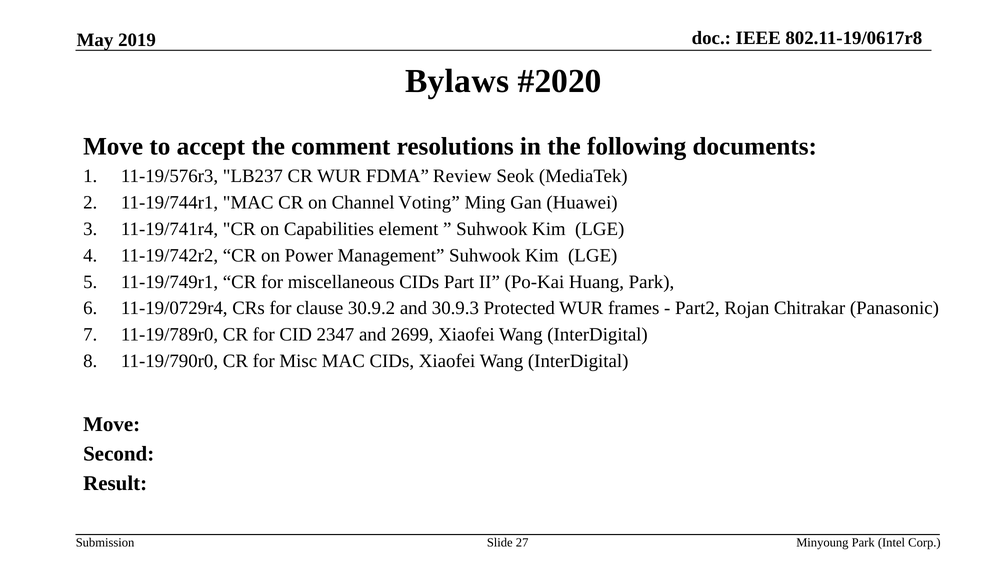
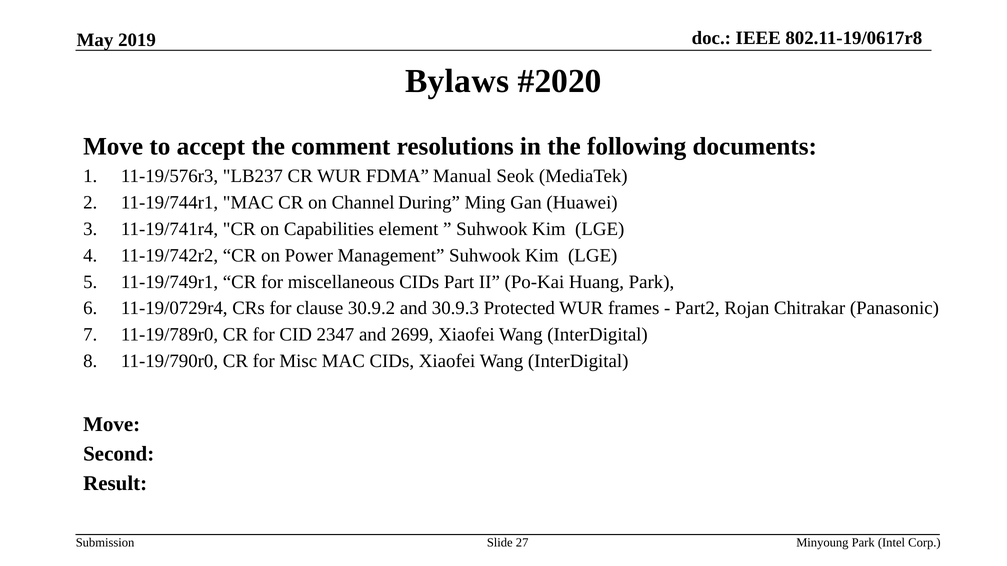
Review: Review -> Manual (462, 176)
Voting: Voting -> During (429, 203)
